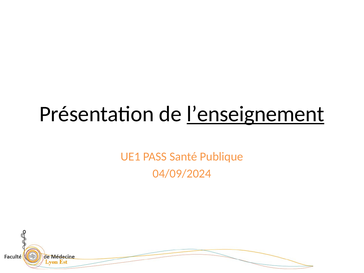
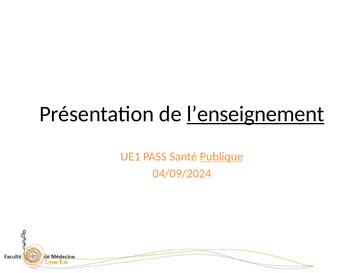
Publique underline: none -> present (222, 157)
